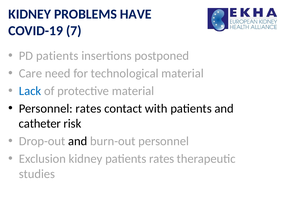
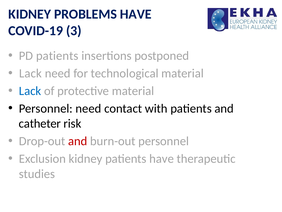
7: 7 -> 3 (74, 31)
Care: Care -> Lack (30, 73)
Personnel rates: rates -> need (88, 108)
and colour: black -> red (78, 141)
patients rates: rates -> have (162, 158)
